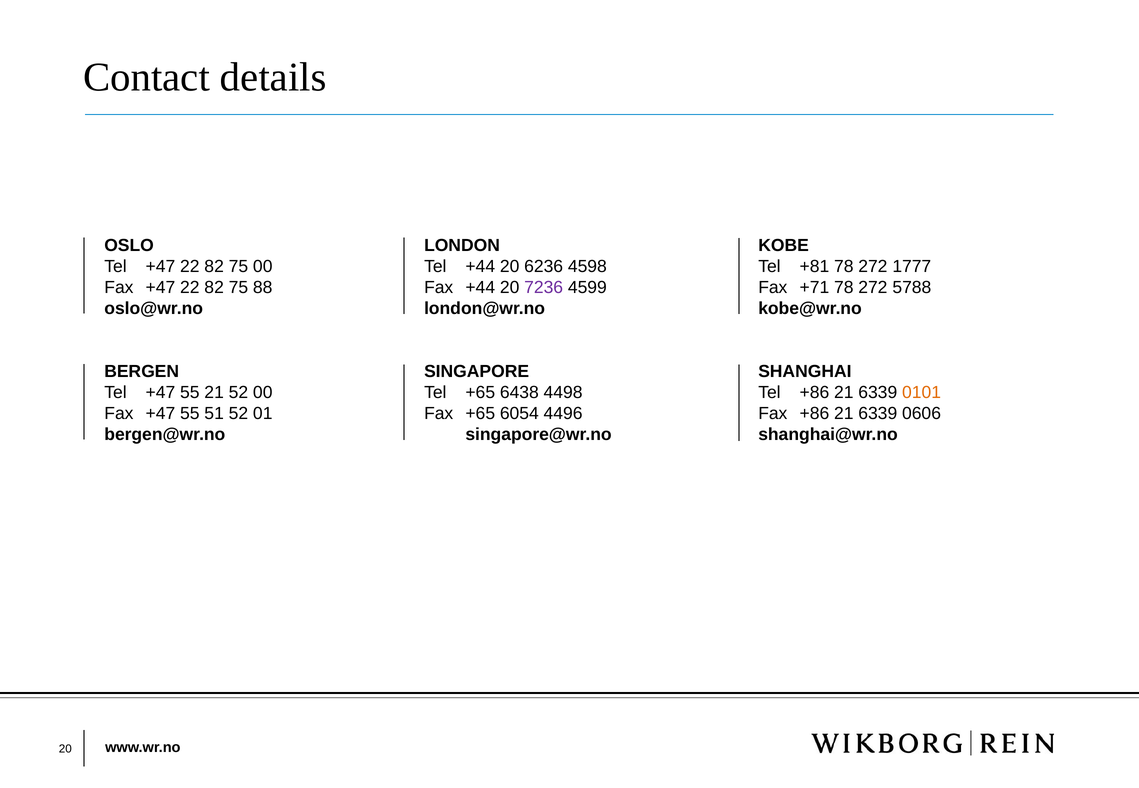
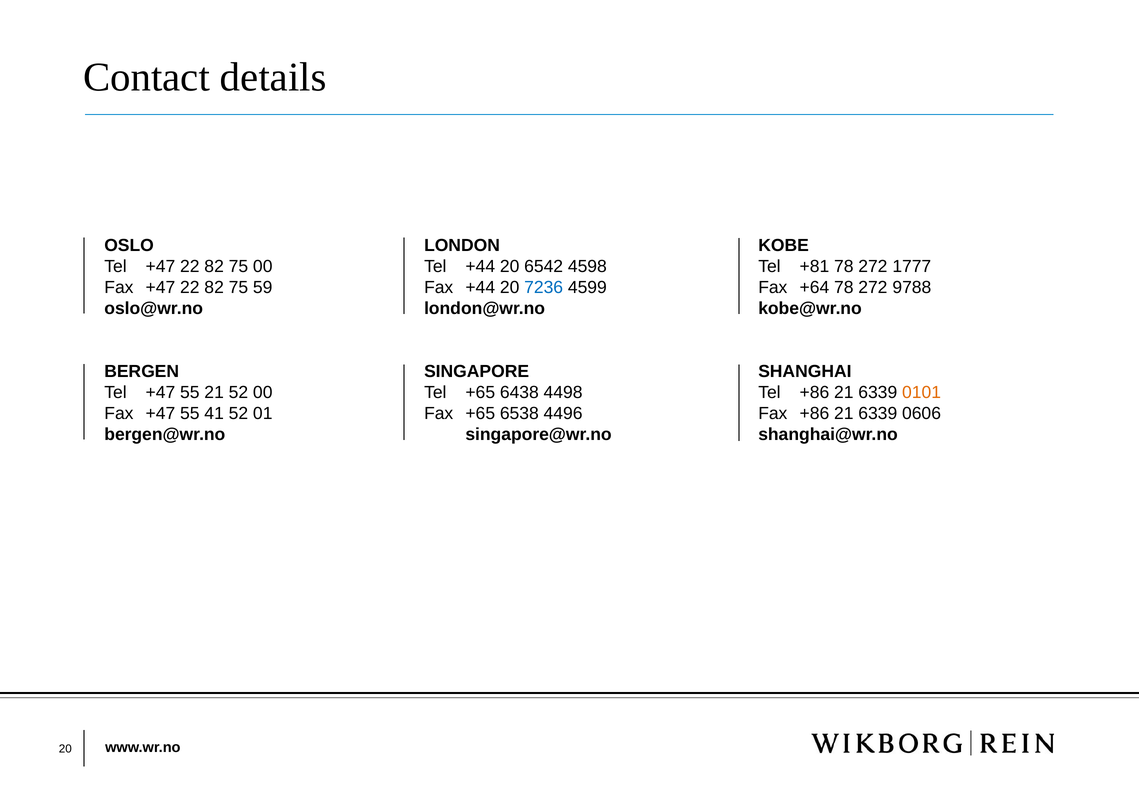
6236: 6236 -> 6542 (544, 266)
88: 88 -> 59 (263, 287)
7236 colour: purple -> blue (544, 287)
+71: +71 -> +64 (814, 287)
5788: 5788 -> 9788 (912, 287)
51: 51 -> 41 (214, 414)
6054: 6054 -> 6538 (519, 414)
